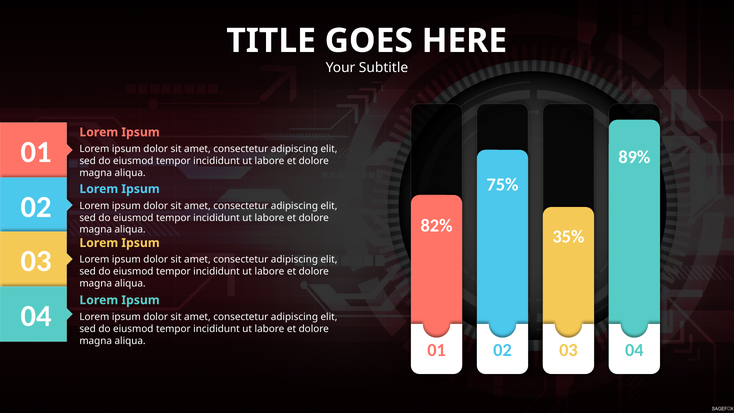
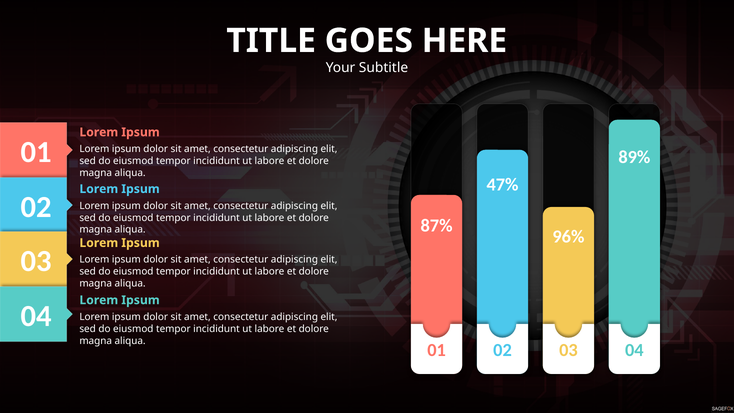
75%: 75% -> 47% (503, 184)
82%: 82% -> 87% (437, 226)
35%: 35% -> 96% (568, 237)
